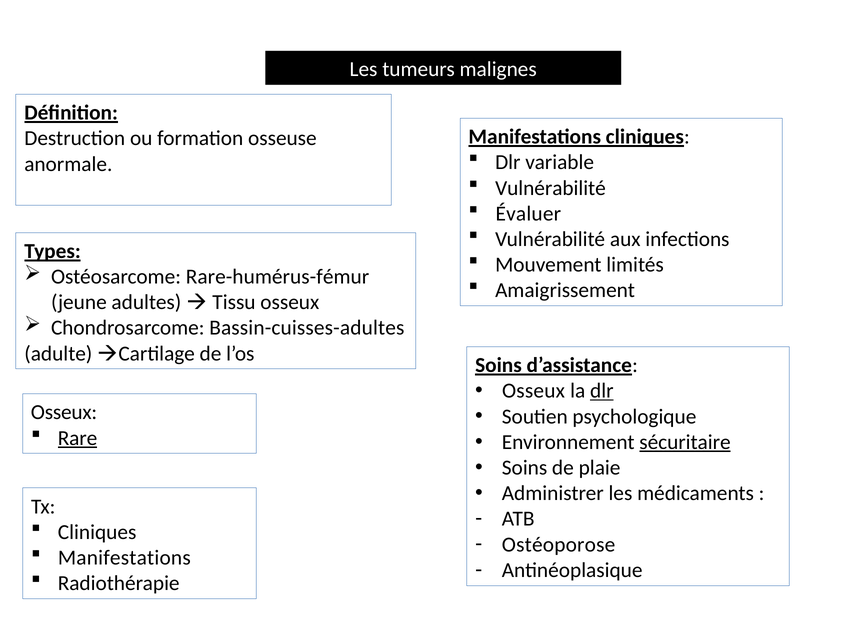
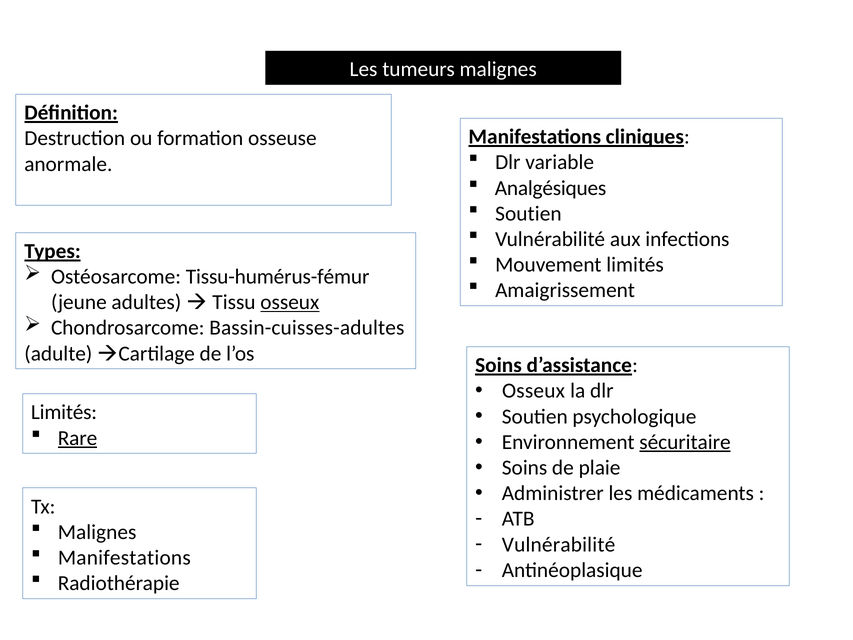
Vulnérabilité: Vulnérabilité -> Analgésiques (551, 188)
Évaluer: Évaluer -> Soutien (528, 214)
Rare-humérus-fémur: Rare-humérus-fémur -> Tissu-humérus-fémur (278, 277)
osseux underline: none -> present (290, 302)
dlr underline: present -> none (602, 391)
Osseux: Osseux -> Limités (64, 412)
Cliniques: Cliniques -> Malignes (97, 532)
Ostéoporose: Ostéoporose -> Vulnérabilité (559, 544)
